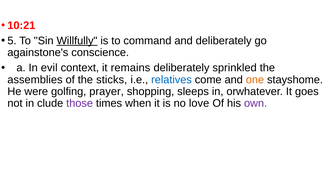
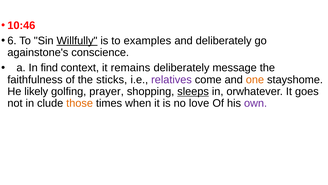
10:21: 10:21 -> 10:46 (21, 25)
5: 5 -> 6 (12, 41)
command: command -> examples (147, 41)
evil: evil -> find (49, 68)
sprinkled: sprinkled -> message (235, 68)
assemblies: assemblies -> faithfulness (35, 79)
relatives colour: blue -> purple (171, 79)
were: were -> likely (36, 91)
sleeps underline: none -> present (193, 91)
those colour: purple -> orange (80, 103)
